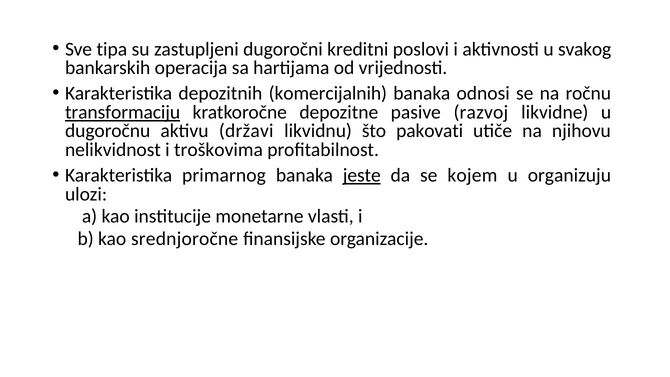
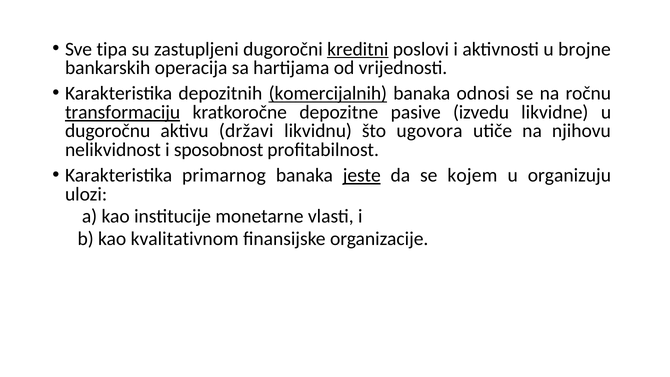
kreditni underline: none -> present (358, 49)
svakog: svakog -> brojne (585, 49)
komercijalnih underline: none -> present (328, 94)
razvoj: razvoj -> izvedu (481, 112)
pakovati: pakovati -> ugovora (430, 131)
troškovima: troškovima -> sposobnost (219, 150)
srednjoročne: srednjoročne -> kvalitativnom (185, 238)
